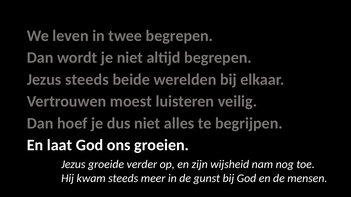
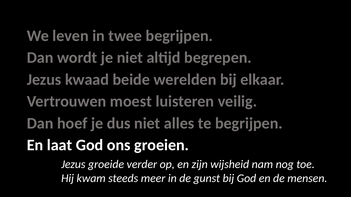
twee begrepen: begrepen -> begrijpen (179, 36)
Jezus steeds: steeds -> kwaad (87, 80)
